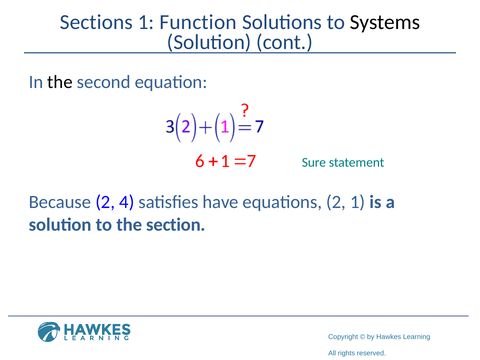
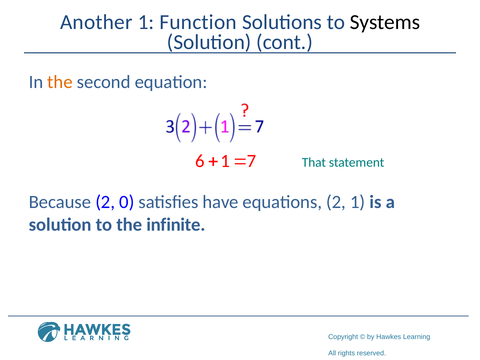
Sections: Sections -> Another (96, 22)
the colour: black -> orange (60, 82)
Sure: Sure -> That (314, 162)
4: 4 -> 0 (127, 202)
section: section -> infinite (176, 225)
